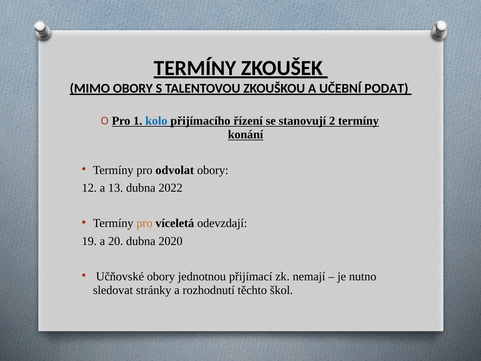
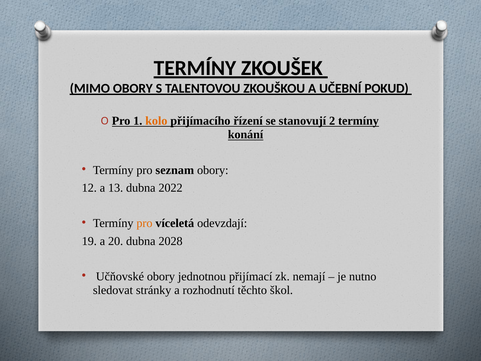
PODAT: PODAT -> POKUD (387, 88)
kolo colour: blue -> orange (156, 121)
odvolat: odvolat -> seznam (175, 170)
2020: 2020 -> 2028 (171, 241)
